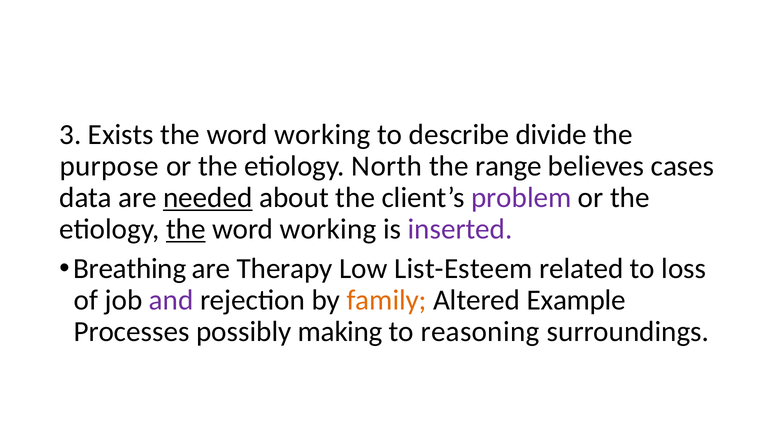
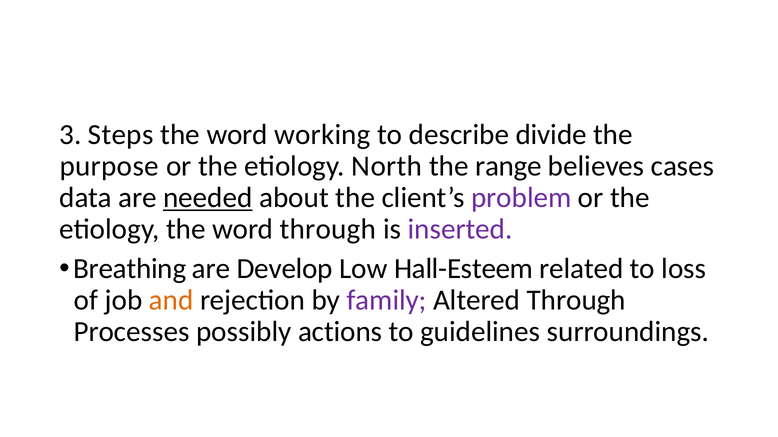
Exists: Exists -> Steps (121, 135)
the underline: present -> none (186, 230)
working: working -> through (328, 230)
Therapy: Therapy -> Develop (285, 269)
List-Esteem: List-Esteem -> Hall-Esteem (464, 269)
and colour: purple -> orange (171, 301)
family colour: orange -> purple (387, 301)
Altered Example: Example -> Through (576, 301)
making: making -> actions (340, 332)
reasoning: reasoning -> guidelines (480, 332)
